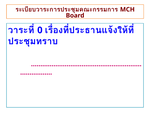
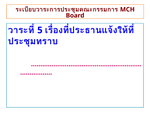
0: 0 -> 5 (40, 30)
